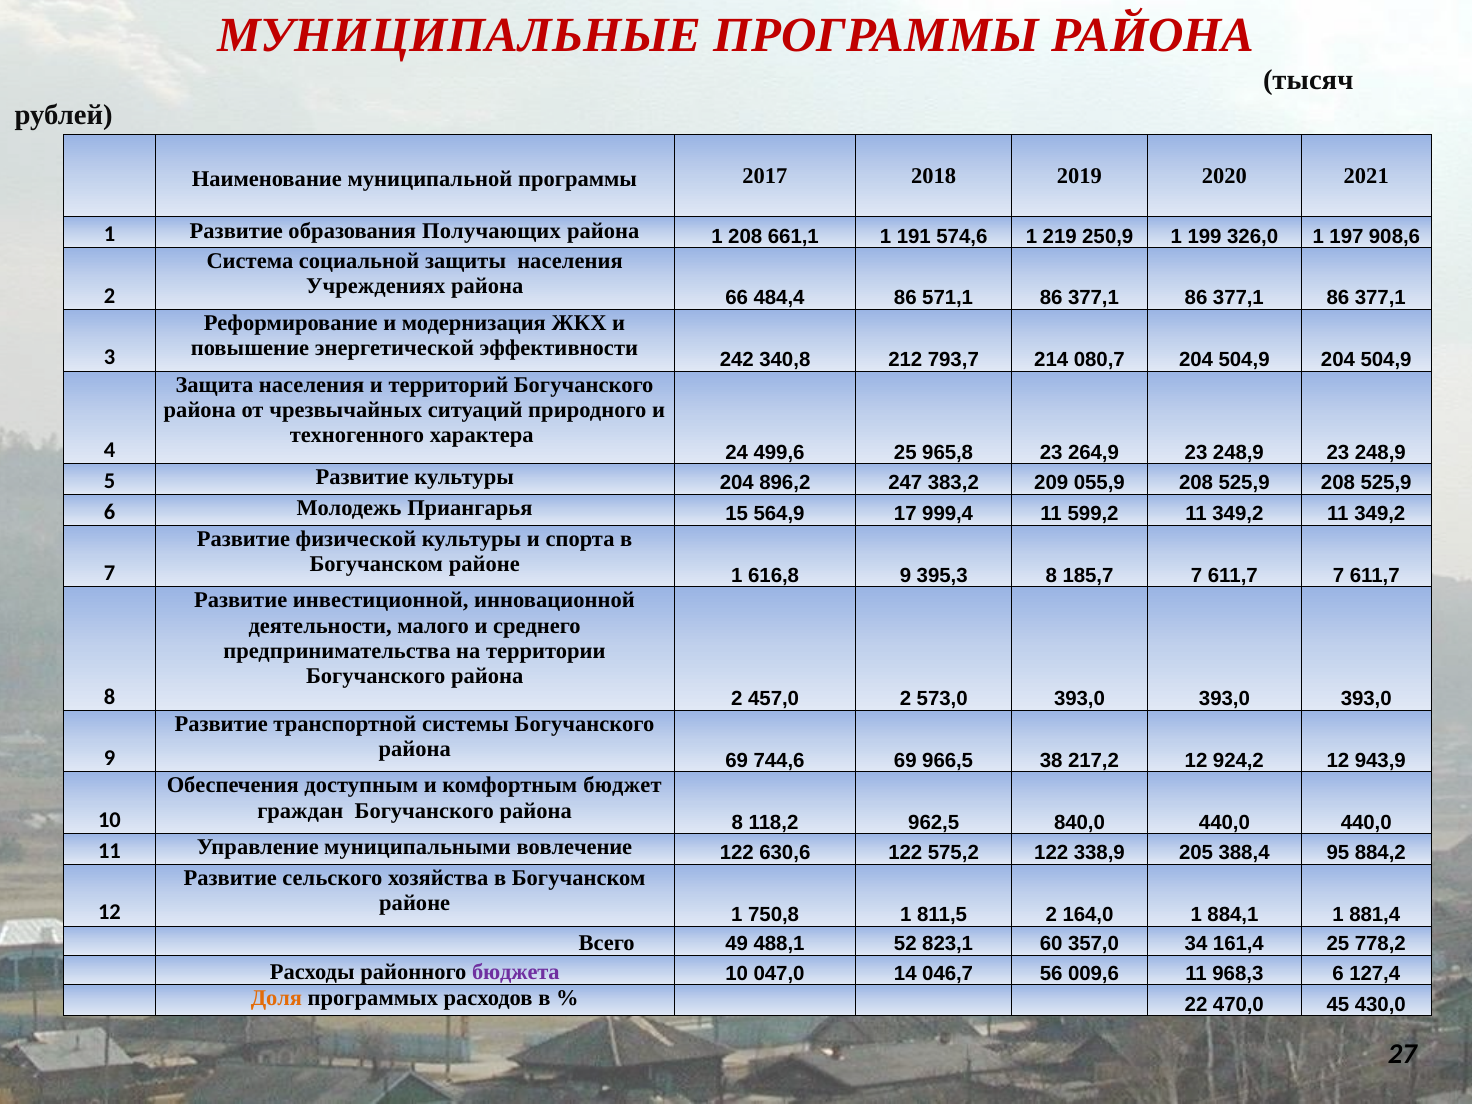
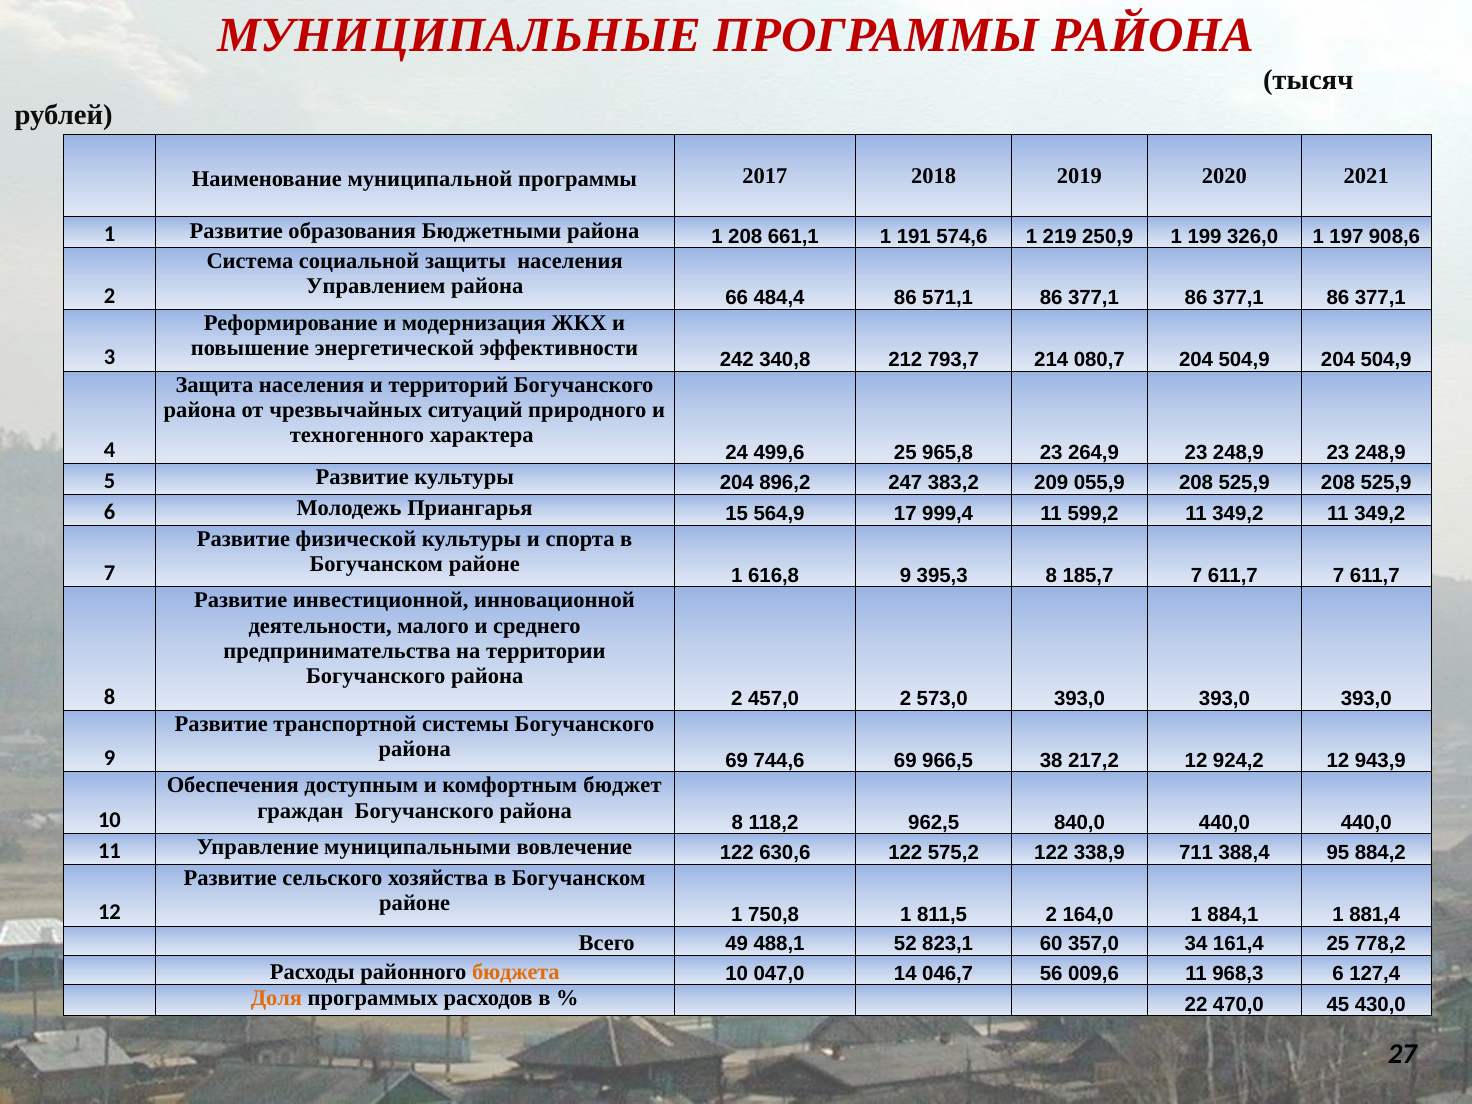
Получающих: Получающих -> Бюджетными (492, 231)
Учреждениях: Учреждениях -> Управлением (376, 286)
205: 205 -> 711 (1196, 853)
бюджета colour: purple -> orange (516, 972)
